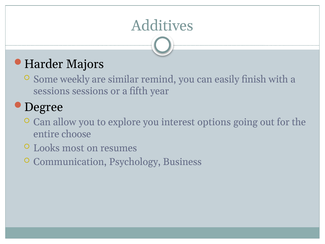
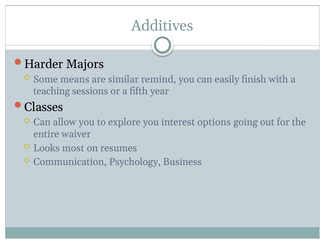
weekly: weekly -> means (75, 79)
sessions: sessions -> teaching (52, 91)
Degree: Degree -> Classes (44, 107)
choose: choose -> waiver (76, 134)
